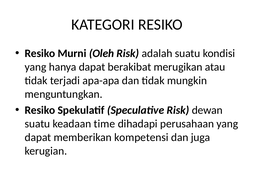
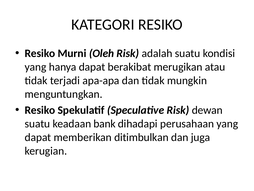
time: time -> bank (105, 123)
kompetensi: kompetensi -> ditimbulkan (141, 137)
